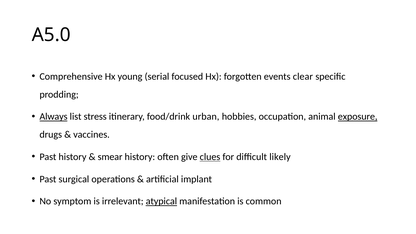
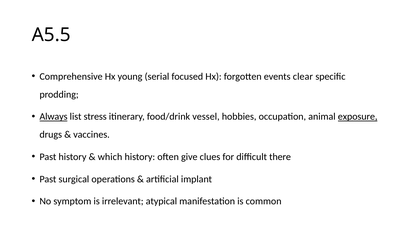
A5.0: A5.0 -> A5.5 (51, 35)
urban: urban -> vessel (206, 117)
smear: smear -> which (110, 157)
clues underline: present -> none (210, 157)
likely: likely -> there (280, 157)
atypical underline: present -> none (161, 201)
